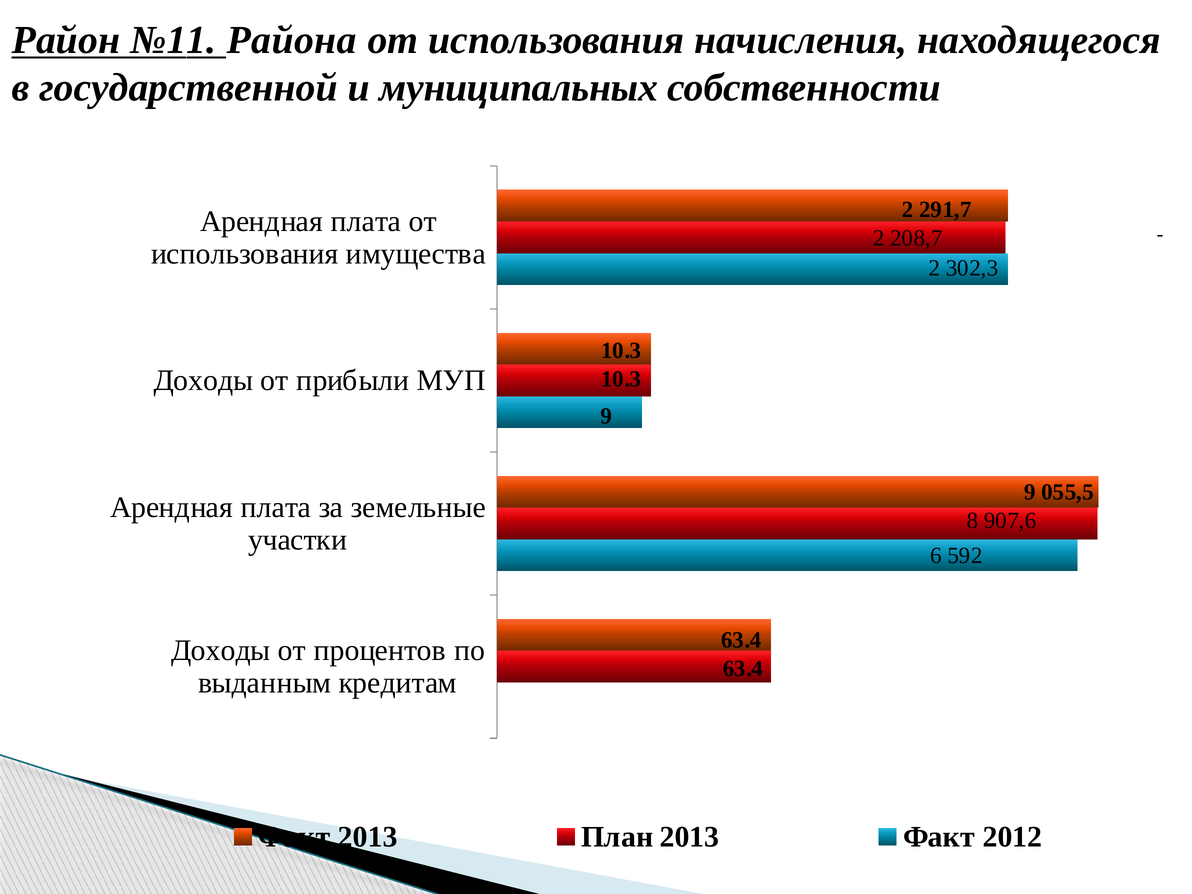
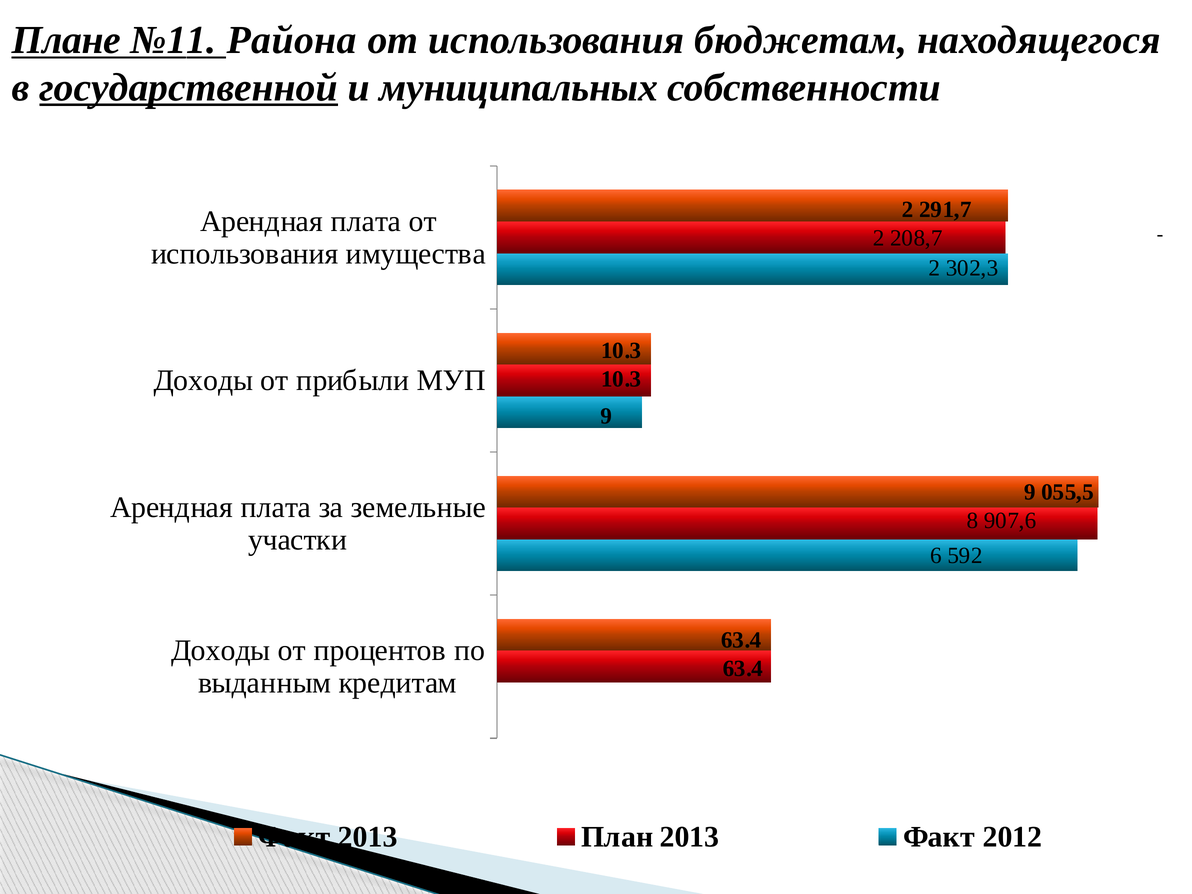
Район: Район -> Плане (66, 40)
начисления: начисления -> бюджетам (801, 40)
государственной underline: none -> present (189, 88)
